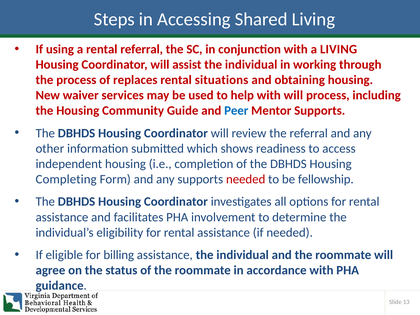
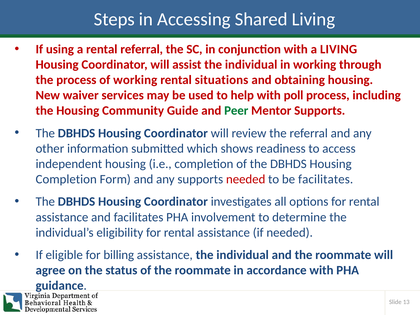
of replaces: replaces -> working (135, 80)
with will: will -> poll (294, 95)
Peer colour: blue -> green (236, 111)
Completing: Completing -> Completion (66, 179)
be fellowship: fellowship -> facilitates (326, 179)
